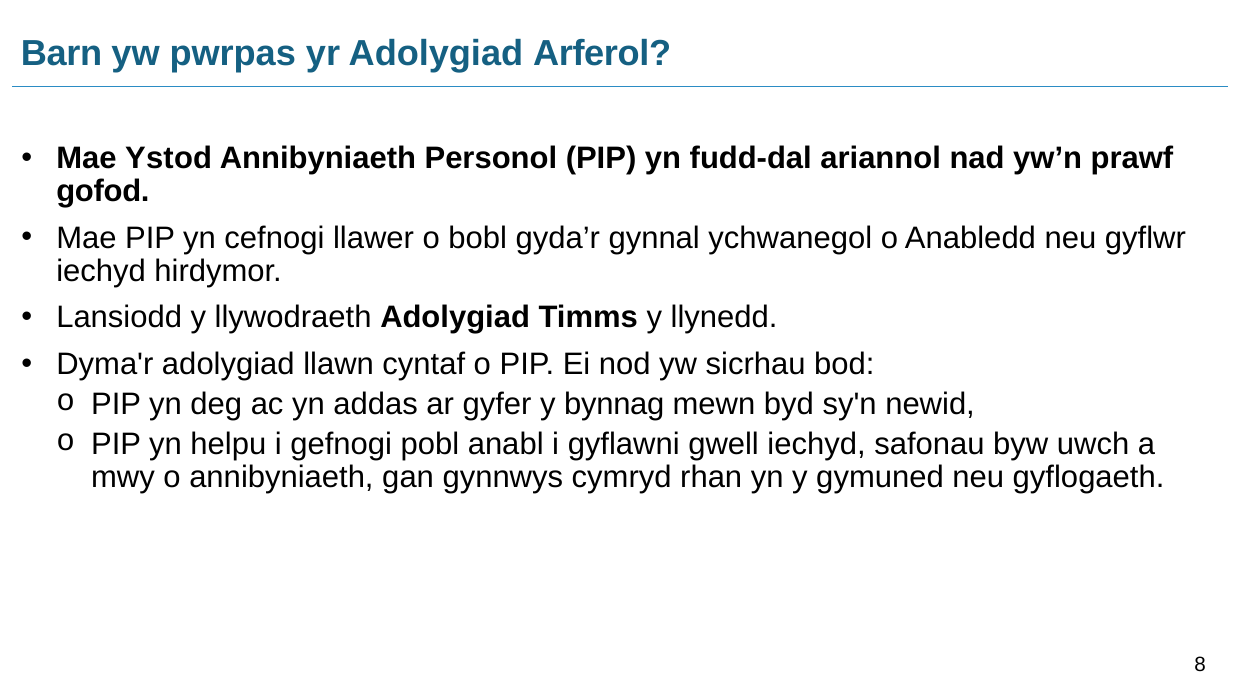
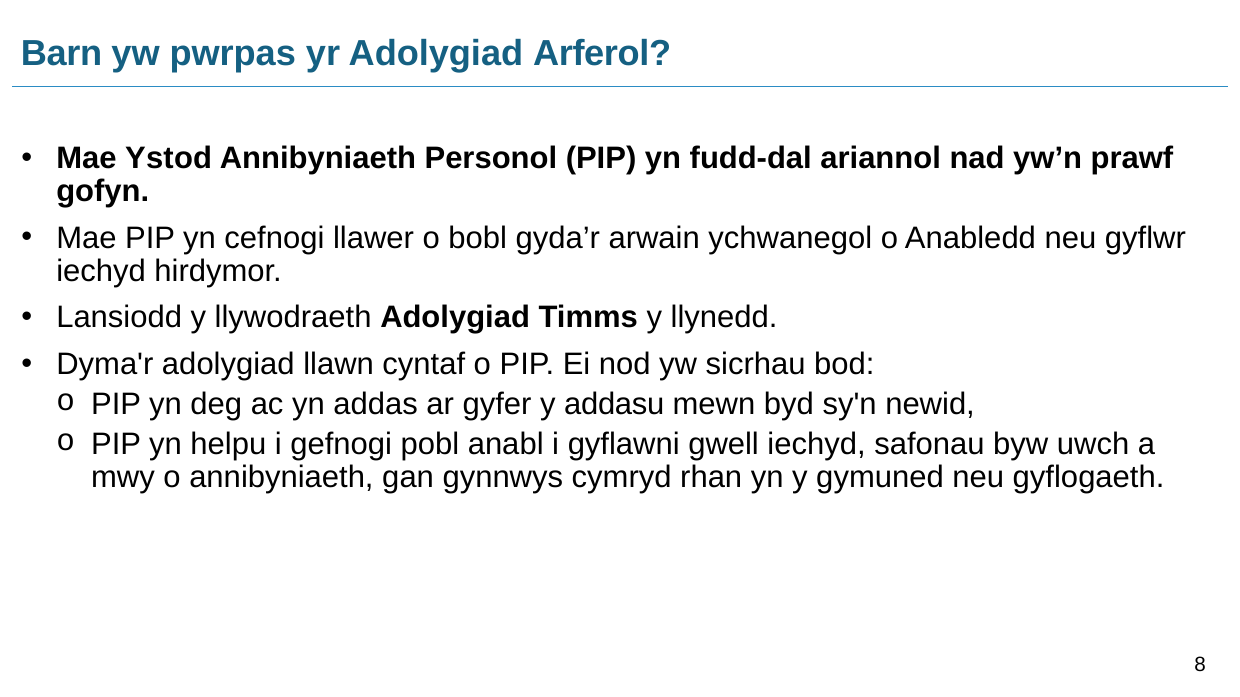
gofod: gofod -> gofyn (103, 192)
gynnal: gynnal -> arwain (654, 238)
bynnag: bynnag -> addasu (614, 404)
